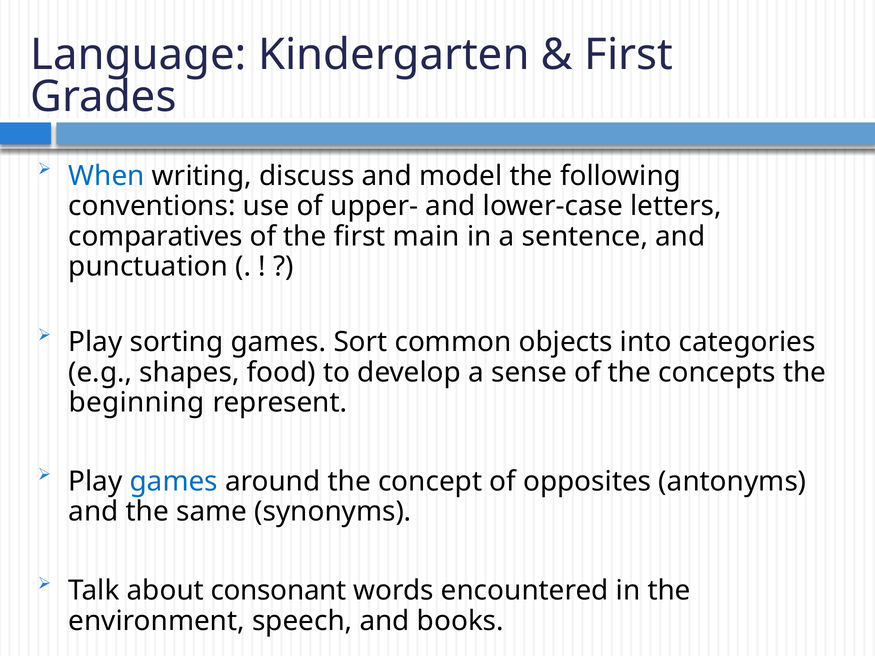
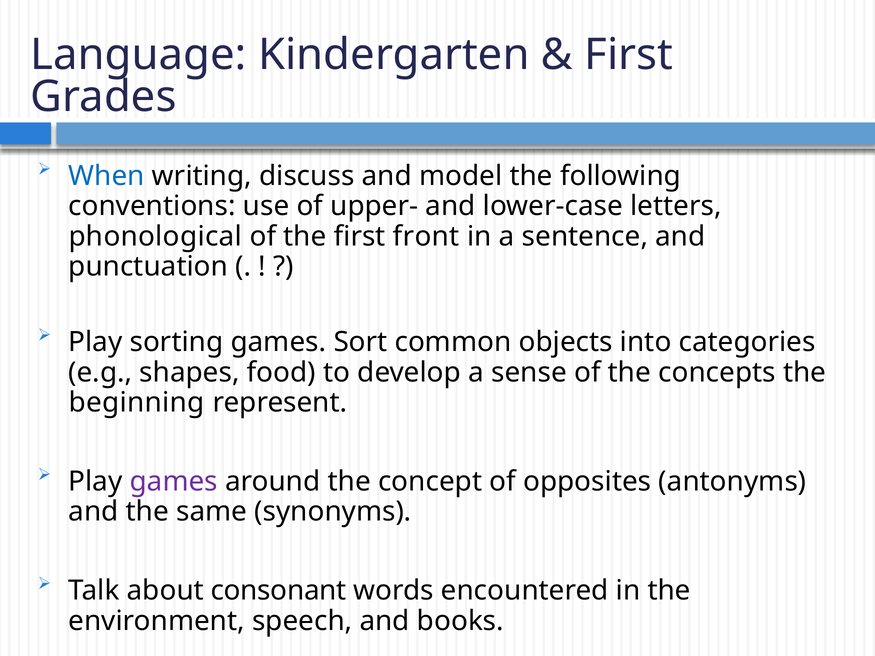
comparatives: comparatives -> phonological (155, 237)
main: main -> front (426, 237)
games colour: blue -> purple (174, 482)
